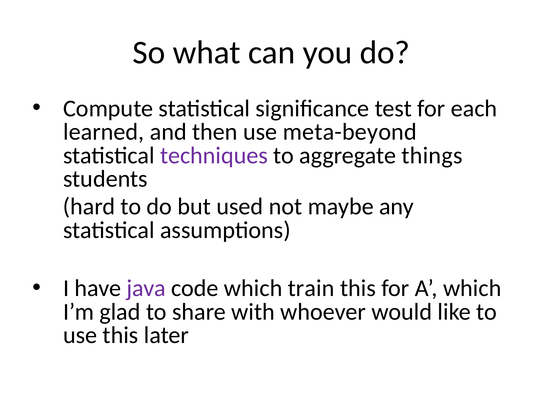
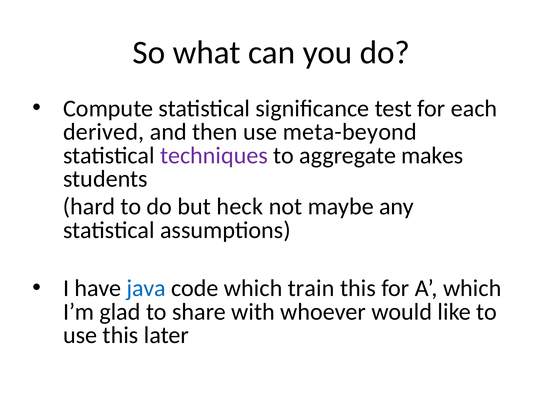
learned: learned -> derived (104, 132)
things: things -> makes (432, 155)
used: used -> heck (240, 207)
java colour: purple -> blue (146, 288)
